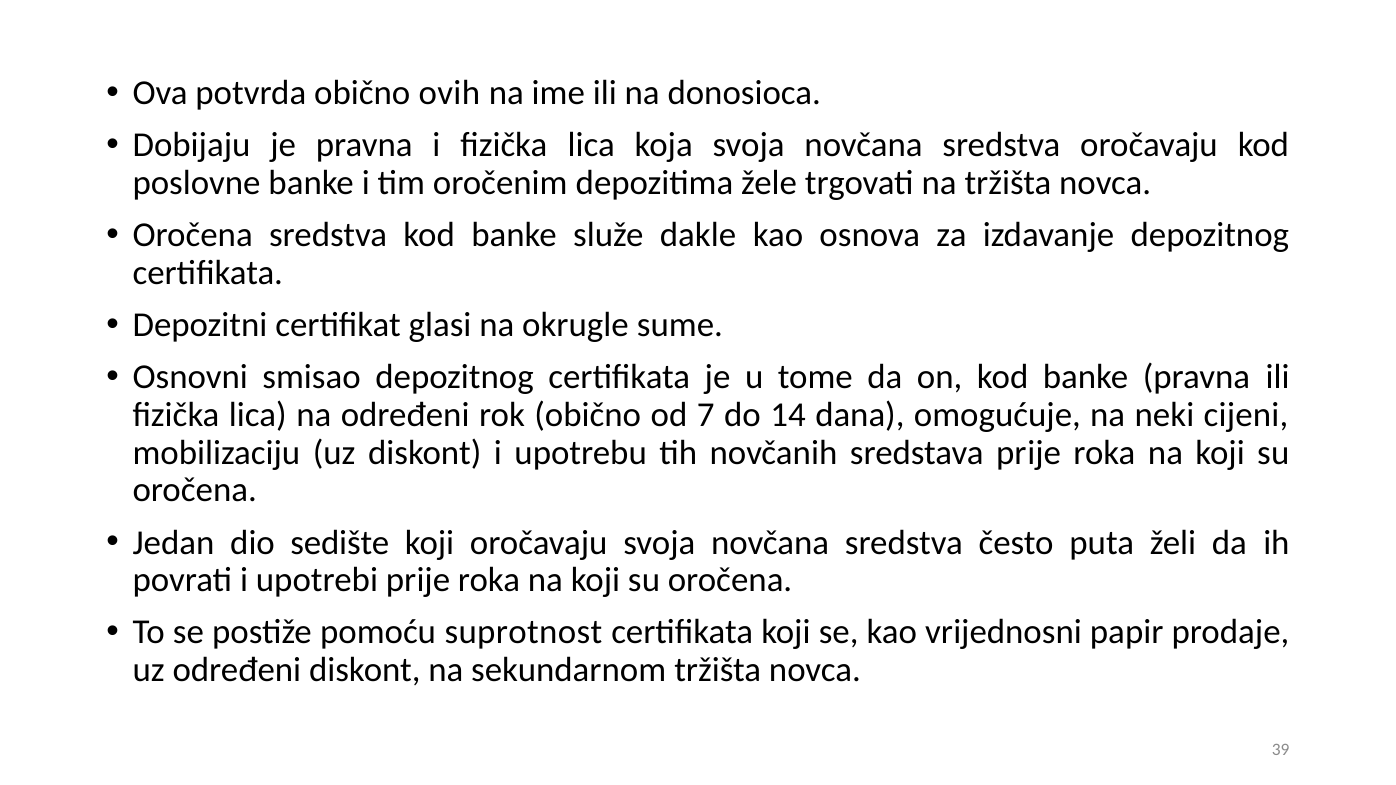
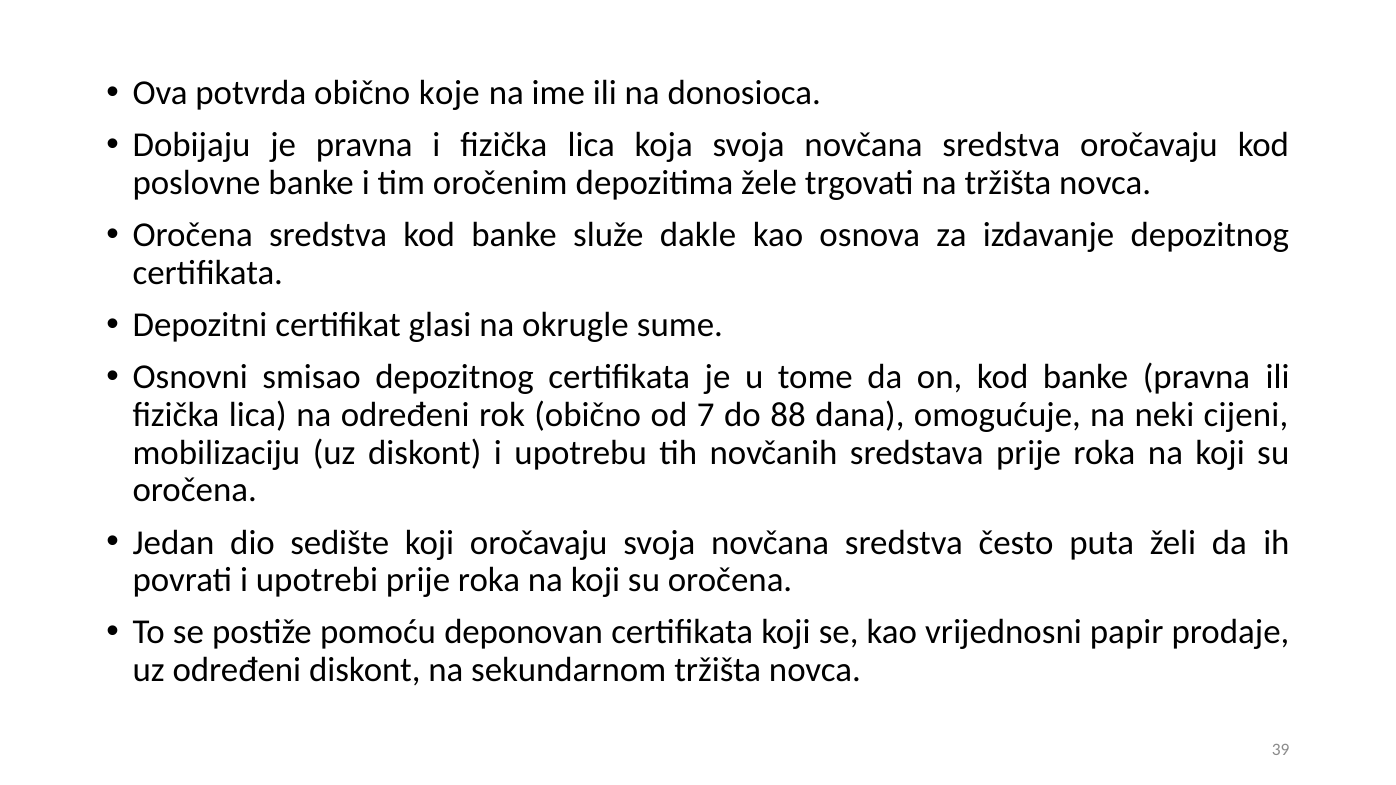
ovih: ovih -> koje (449, 93)
14: 14 -> 88 (788, 415)
suprotnost: suprotnost -> deponovan (524, 633)
